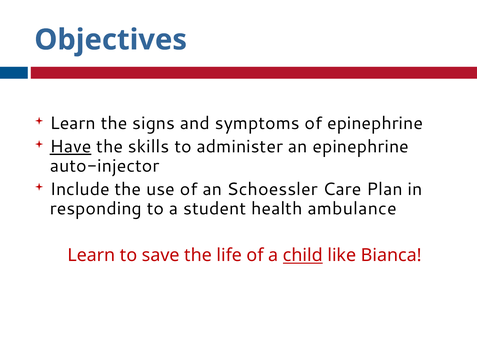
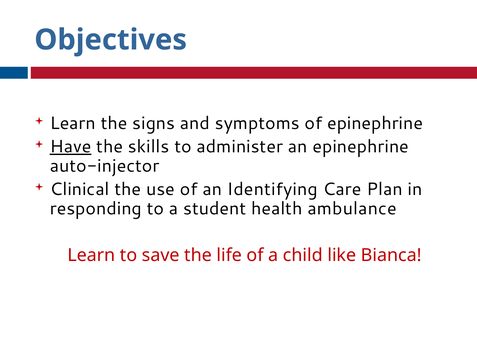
Include: Include -> Clinical (80, 189)
Schoessler: Schoessler -> Identifying (272, 189)
child underline: present -> none (303, 255)
